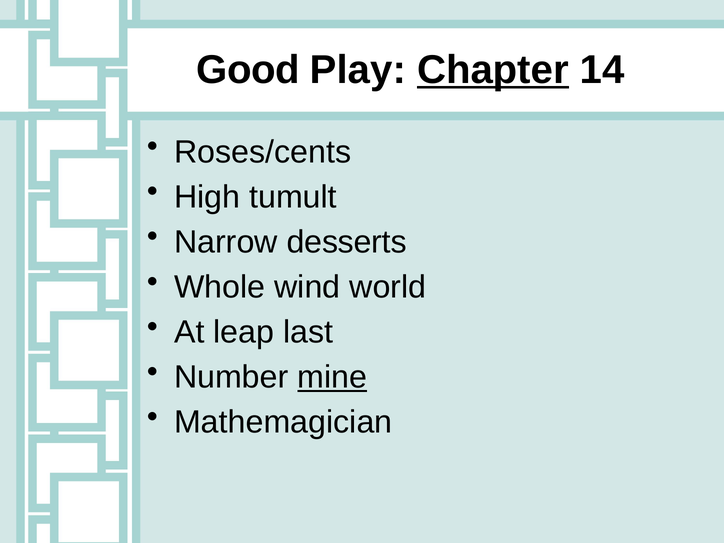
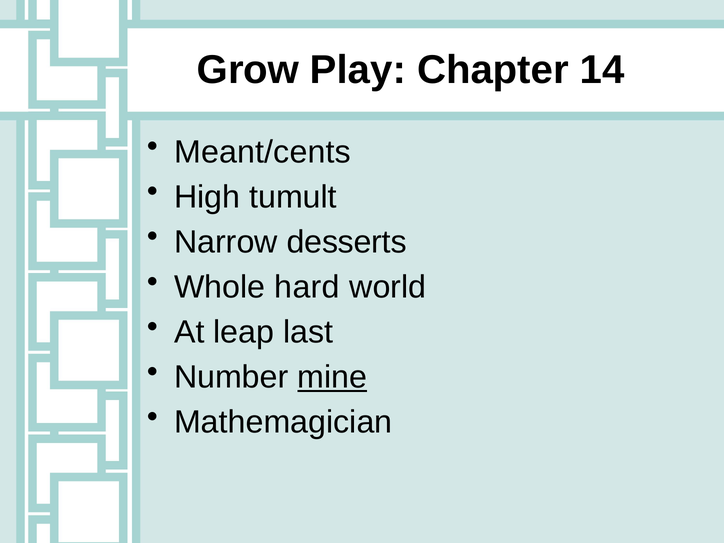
Good: Good -> Grow (248, 70)
Chapter underline: present -> none (493, 70)
Roses/cents: Roses/cents -> Meant/cents (263, 152)
wind: wind -> hard (307, 287)
